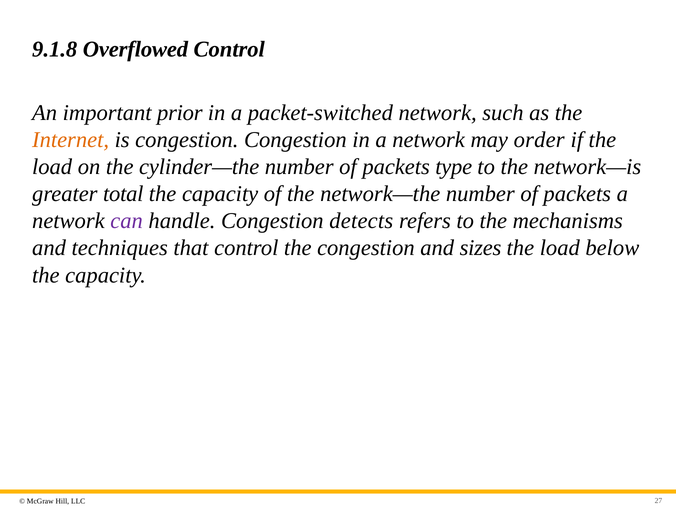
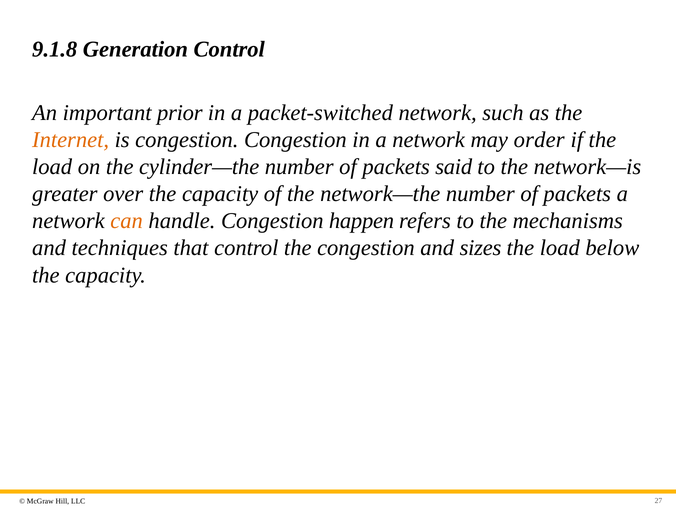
Overflowed: Overflowed -> Generation (135, 49)
type: type -> said (454, 167)
total: total -> over (123, 194)
can colour: purple -> orange (127, 221)
detects: detects -> happen (361, 221)
